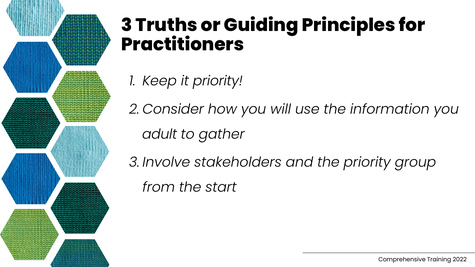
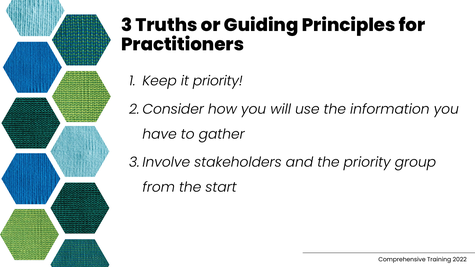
adult: adult -> have (160, 134)
